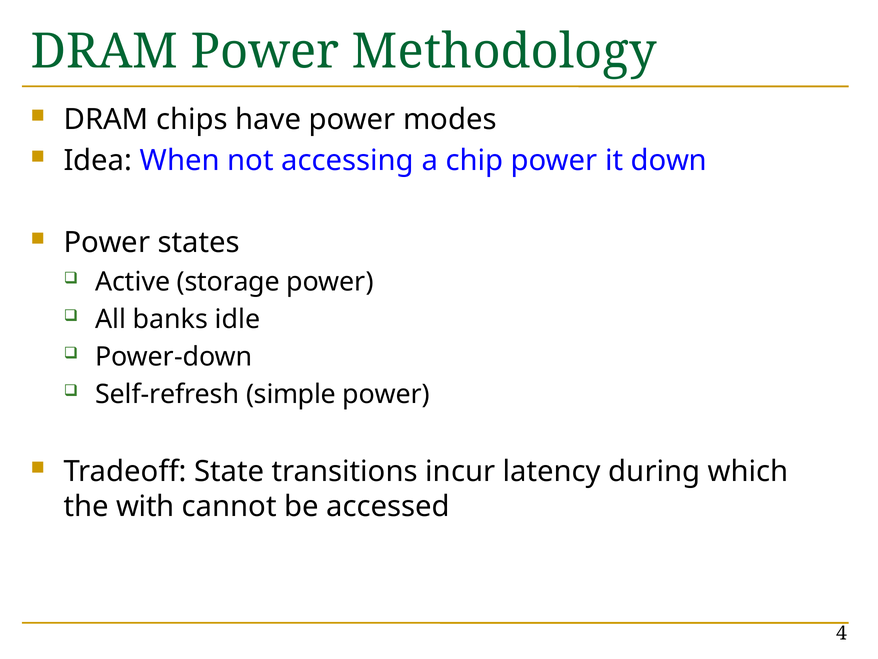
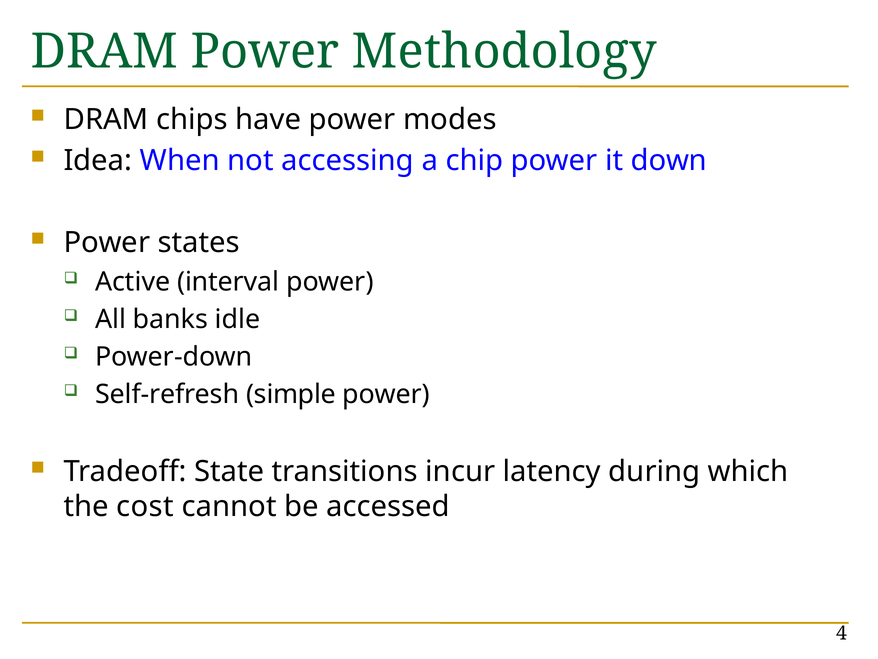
storage: storage -> interval (228, 281)
with: with -> cost (145, 506)
